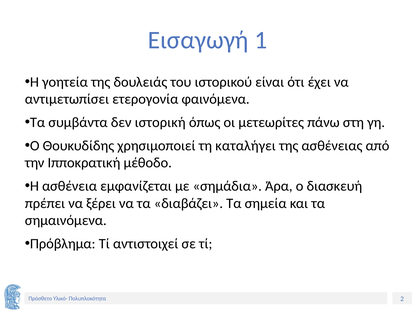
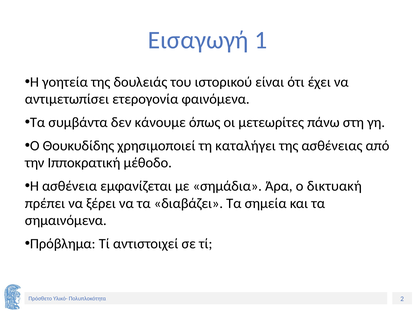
ιστορική: ιστορική -> κάνουμε (160, 123)
διασκευή: διασκευή -> δικτυακή (334, 186)
